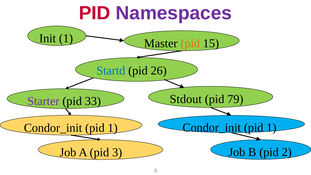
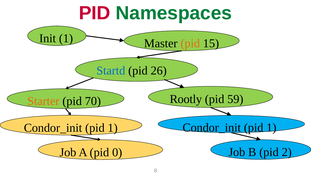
Namespaces colour: purple -> green (174, 13)
Stdout: Stdout -> Rootly (186, 99)
79: 79 -> 59 (235, 99)
Starter colour: purple -> orange (43, 101)
33: 33 -> 70 (93, 101)
3: 3 -> 0 (117, 152)
